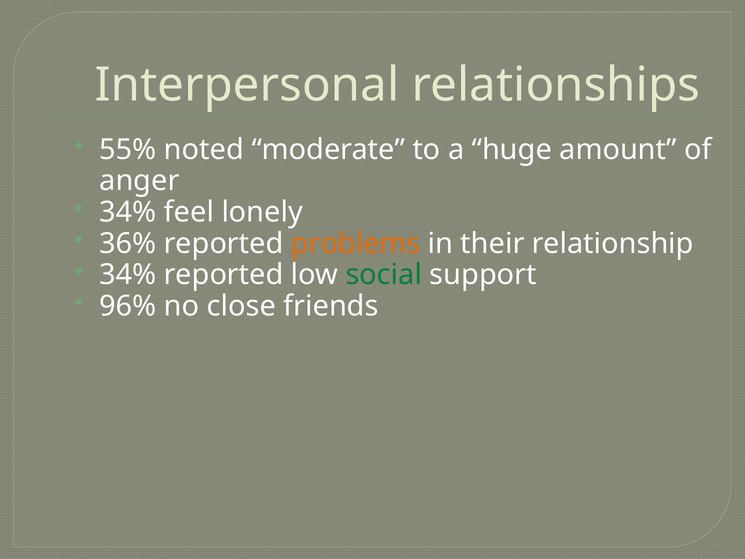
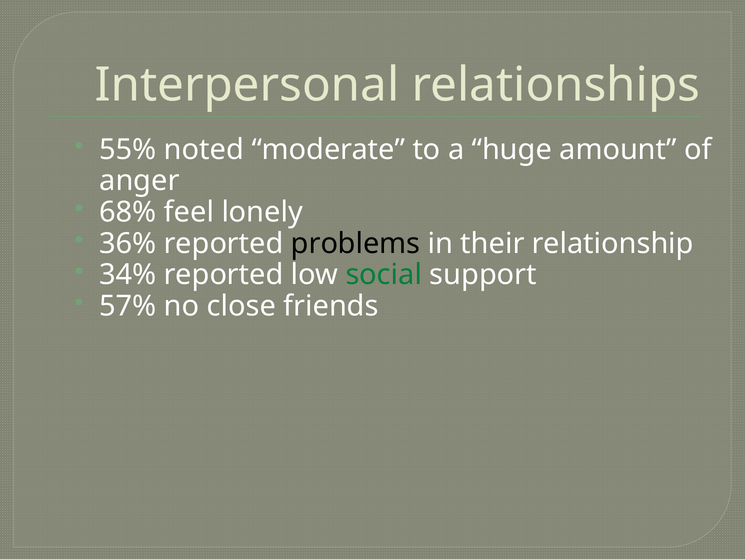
34%: 34% -> 68% (128, 212)
problems colour: orange -> black (356, 243)
96%: 96% -> 57% (128, 306)
